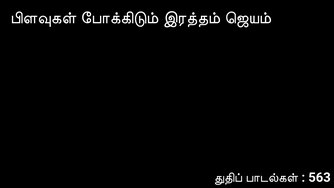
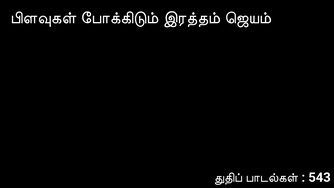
563: 563 -> 543 (320, 177)
